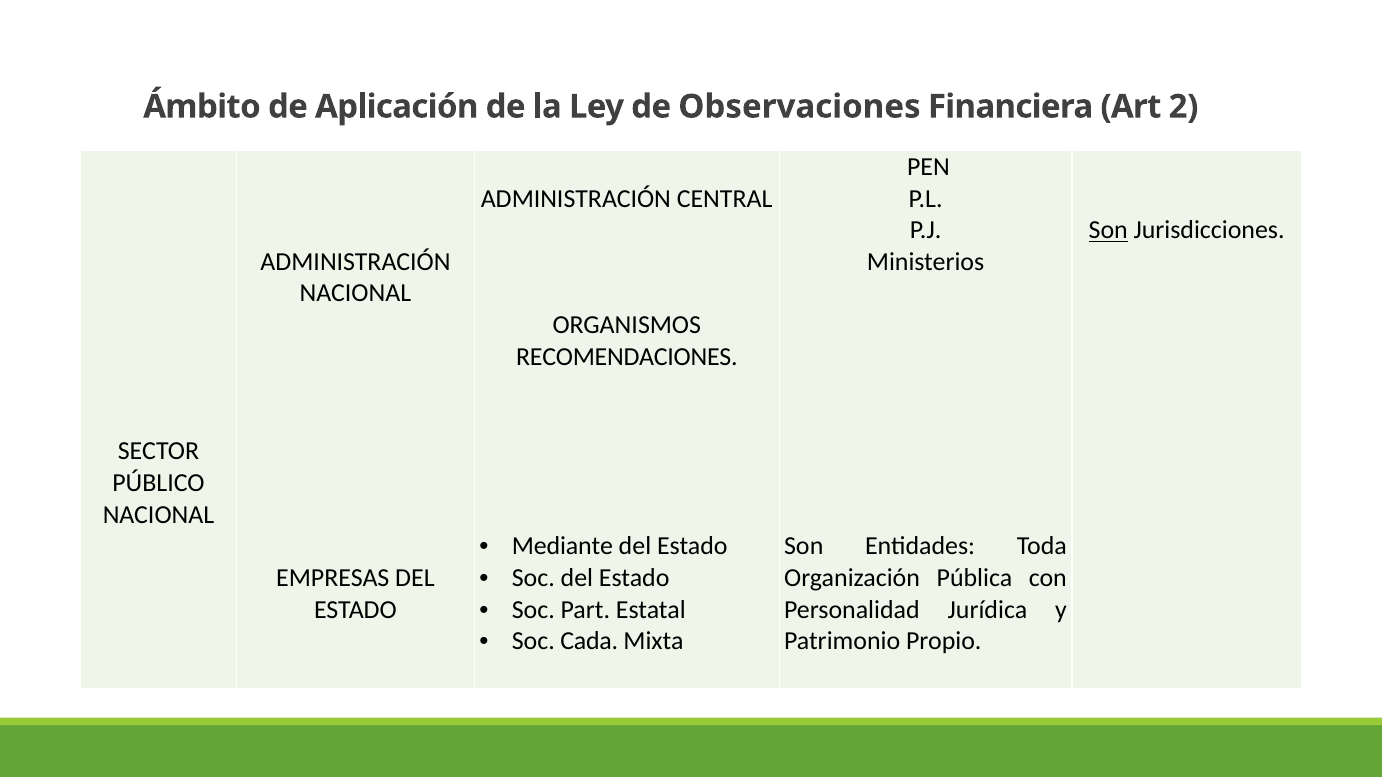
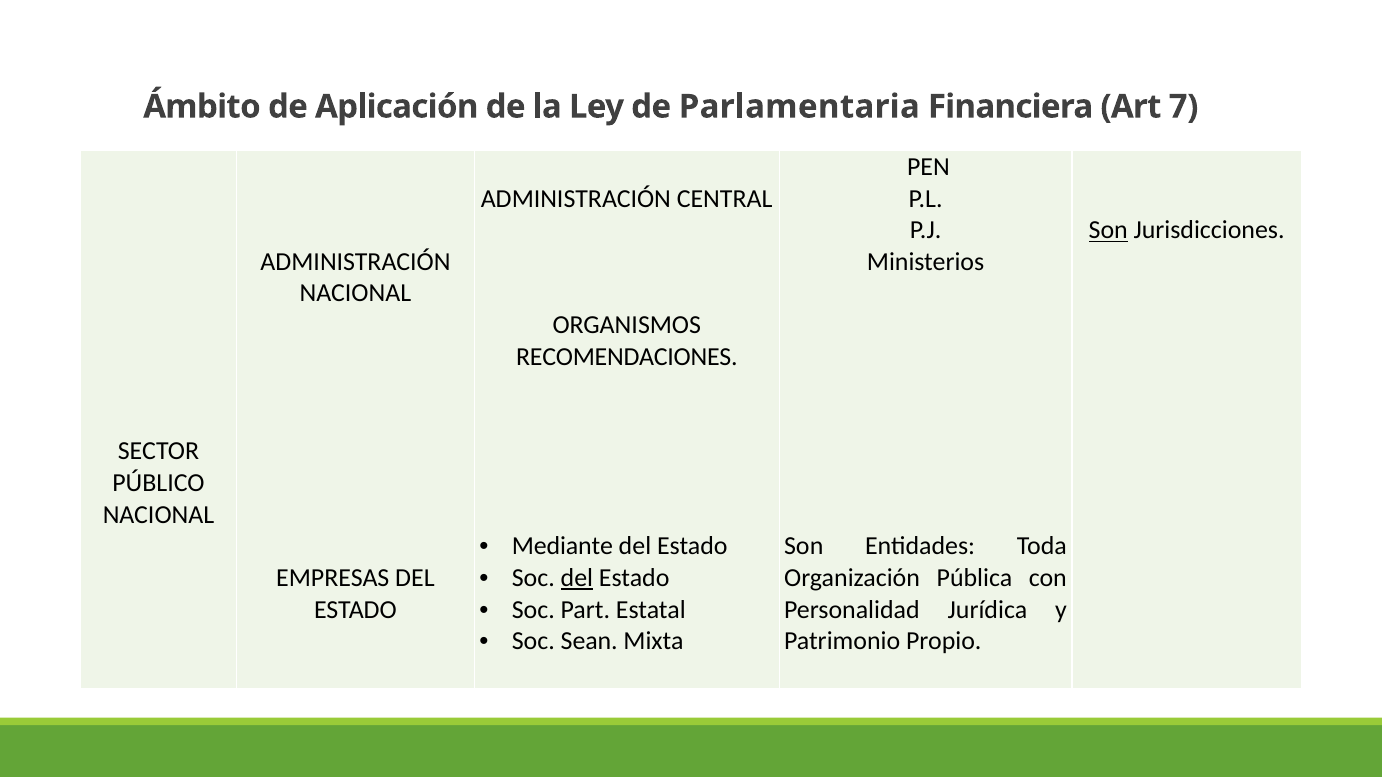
Observaciones: Observaciones -> Parlamentaria (799, 107)
2: 2 -> 7 (1184, 107)
del underline: none -> present (577, 578)
Cada: Cada -> Sean (589, 641)
